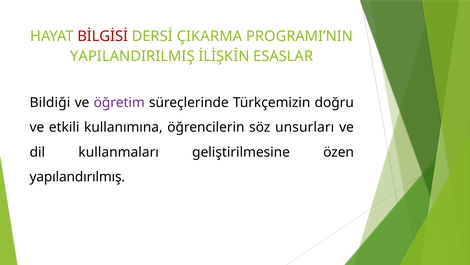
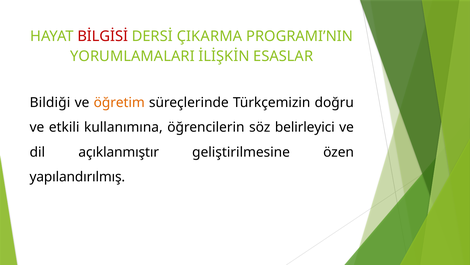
YAPILANDIRILMIŞ: YAPILANDIRILMIŞ -> YORUMLAMALARI (132, 56)
öğretim colour: purple -> orange (119, 102)
unsurları: unsurları -> belirleyici (305, 127)
kullanmaları: kullanmaları -> açıklanmıştır (119, 152)
